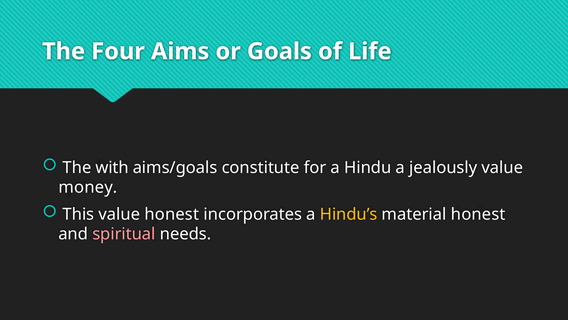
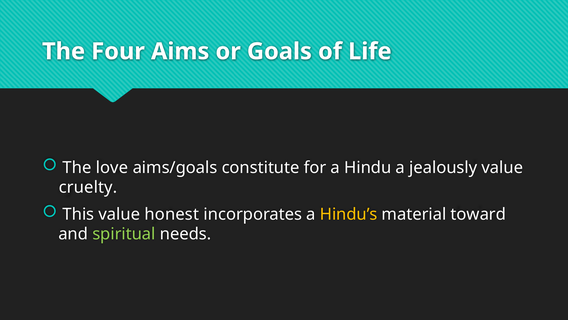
with: with -> love (112, 167)
money: money -> cruelty (88, 187)
material honest: honest -> toward (478, 214)
spiritual colour: pink -> light green (124, 234)
